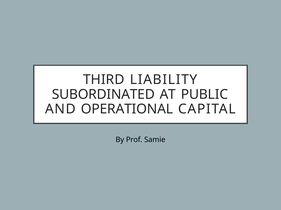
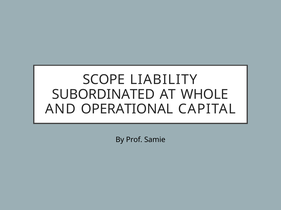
THIRD: THIRD -> SCOPE (104, 80)
PUBLIC: PUBLIC -> WHOLE (204, 95)
